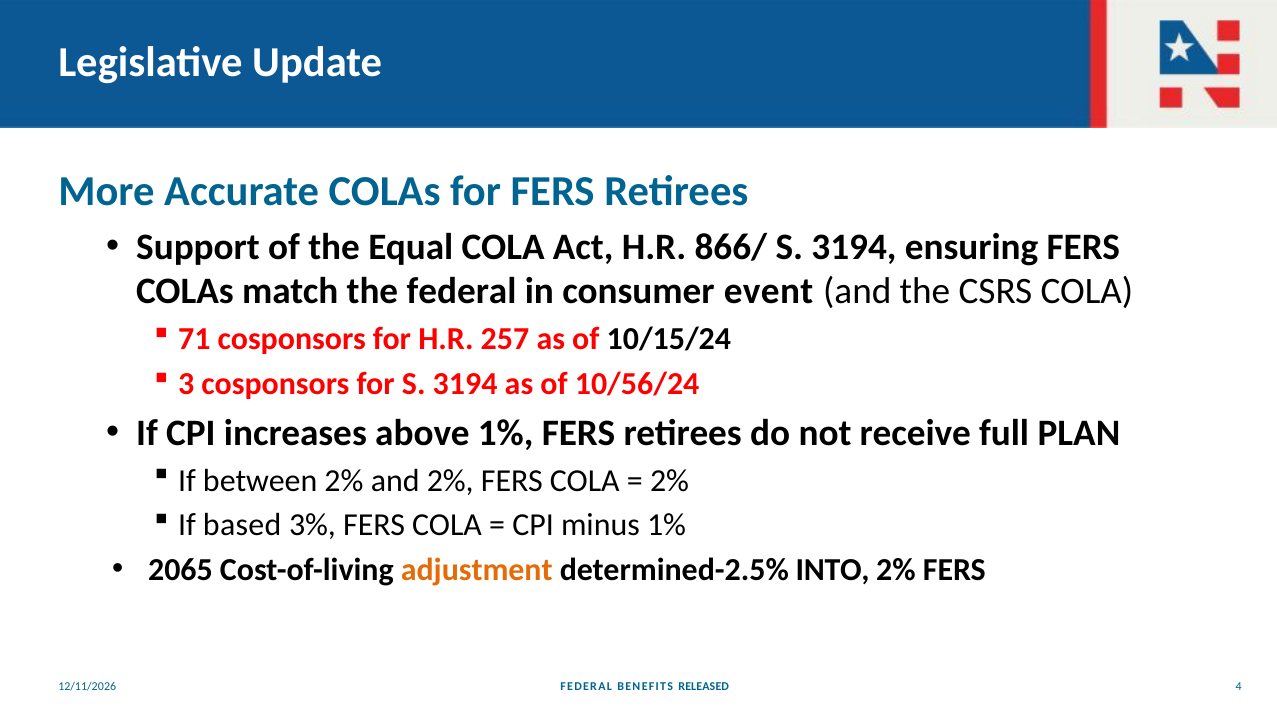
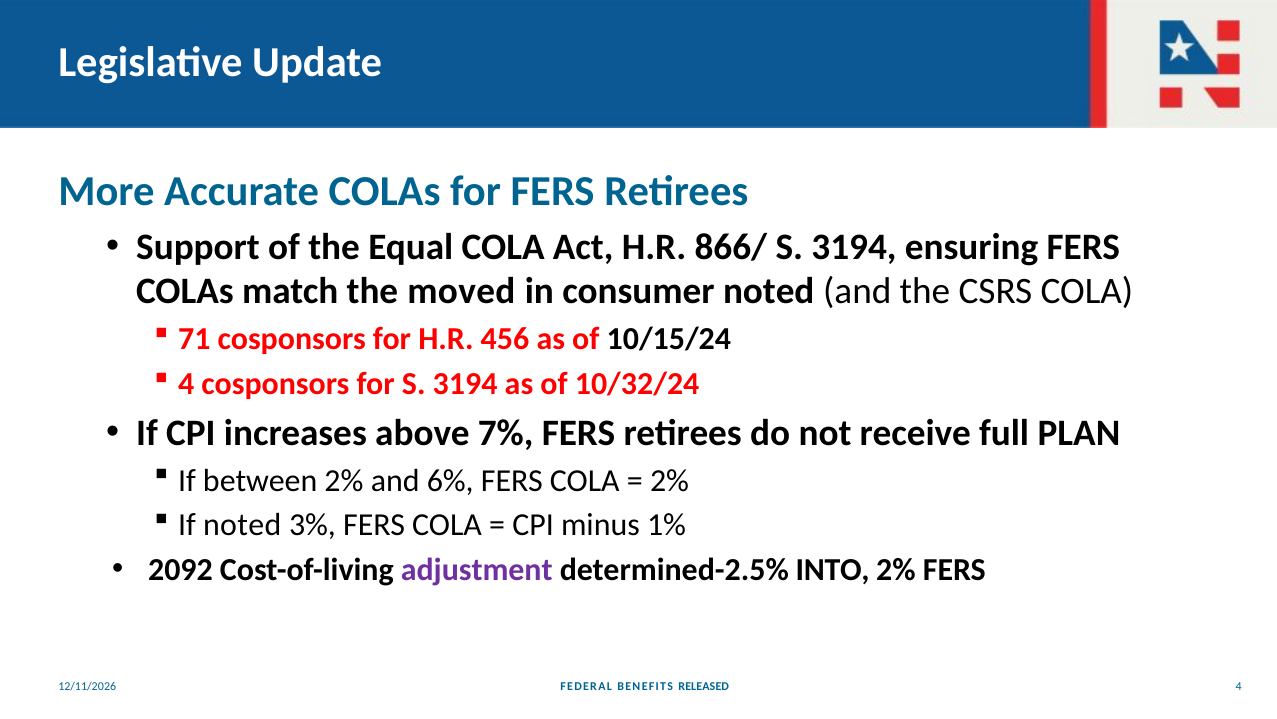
the federal: federal -> moved (461, 291)
consumer event: event -> noted (769, 291)
257: 257 -> 456 (505, 339)
3: 3 -> 4 (186, 383)
10/56/24: 10/56/24 -> 10/32/24 (637, 383)
above 1%: 1% -> 7% (506, 433)
and 2%: 2% -> 6% (450, 480)
If based: based -> noted (242, 525)
2065: 2065 -> 2092 (180, 570)
adjustment colour: orange -> purple (477, 570)
